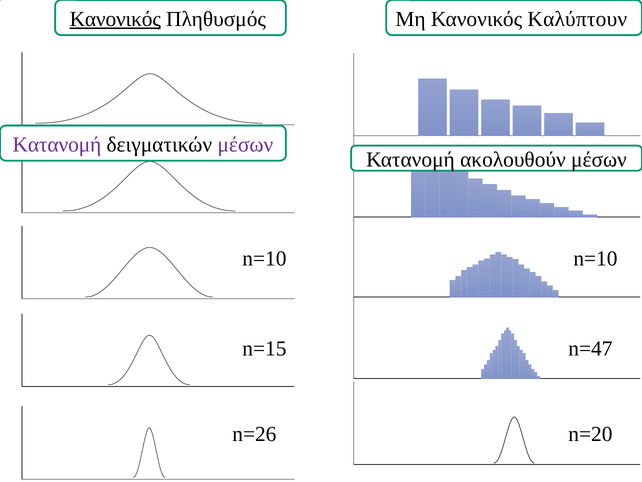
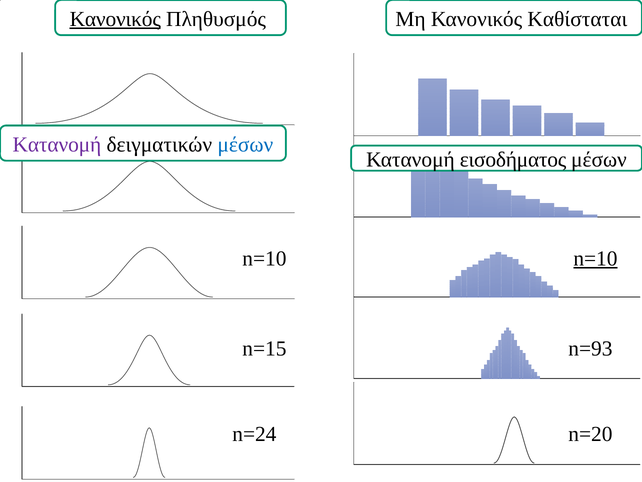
Καλύπτουν: Καλύπτουν -> Καθίσταται (577, 19)
μέσων colour: purple -> blue (245, 144)
ακολουθούν: ακολουθούν -> εισοδήματος (513, 159)
n=10 underline: none -> present (595, 258)
n=47: n=47 -> n=93 (590, 349)
n=26: n=26 -> n=24 (254, 434)
